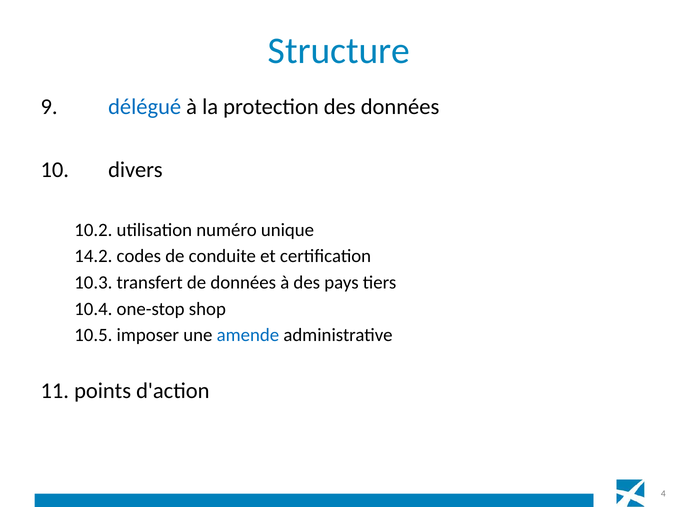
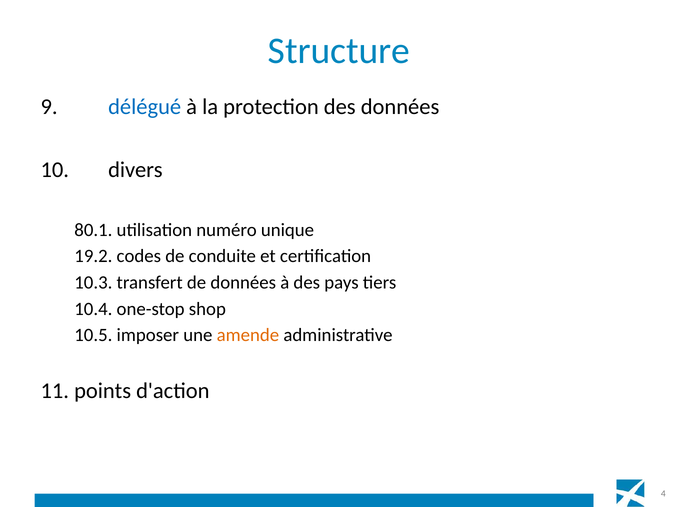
10.2: 10.2 -> 80.1 (93, 230)
14.2: 14.2 -> 19.2 (93, 256)
amende colour: blue -> orange (248, 335)
